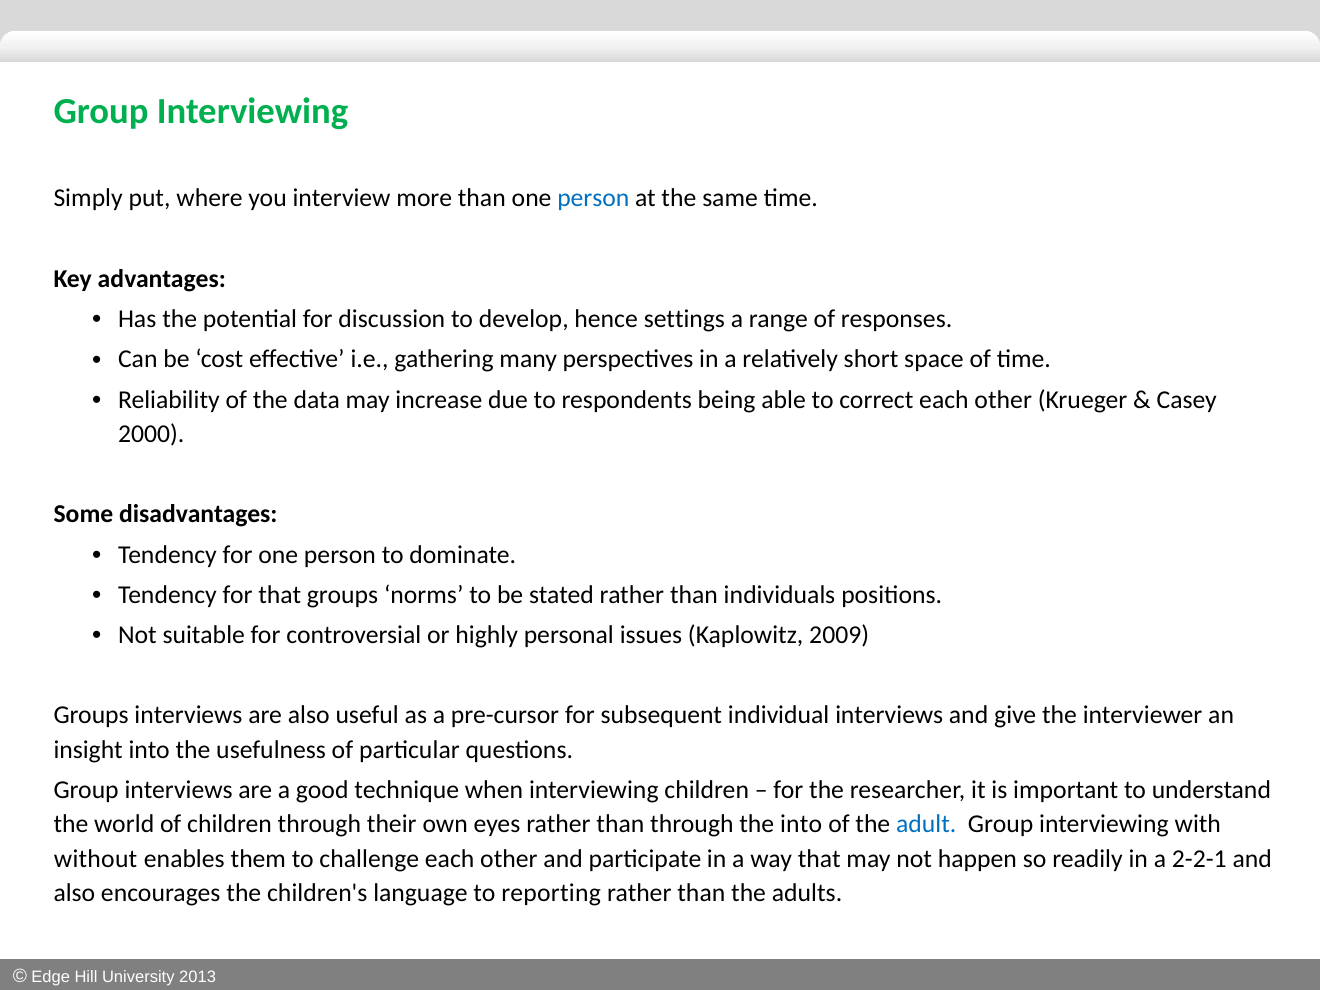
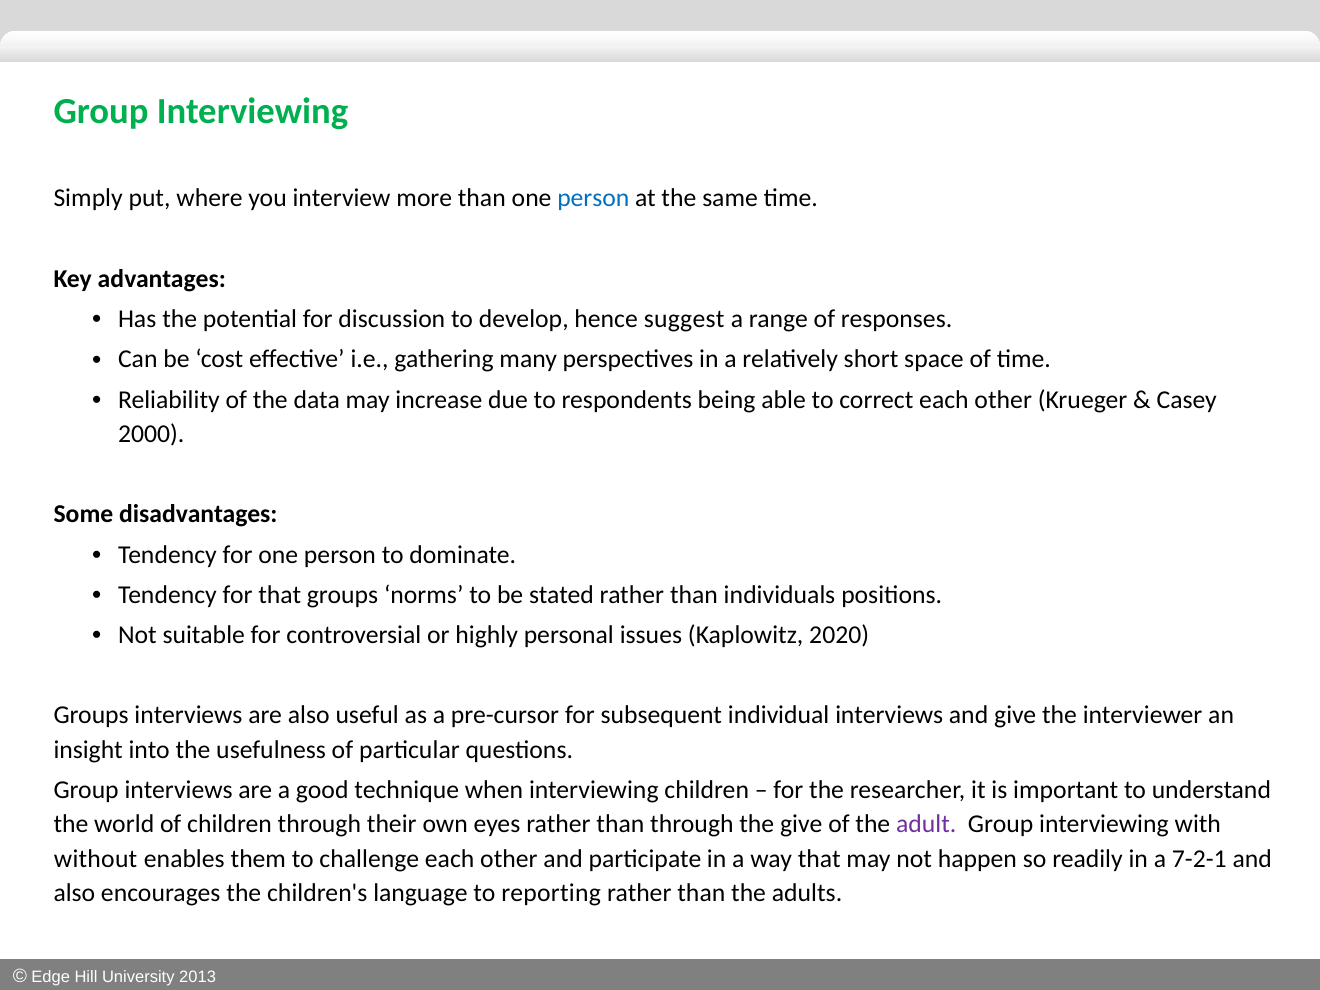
settings: settings -> suggest (684, 319)
2009: 2009 -> 2020 (839, 635)
the into: into -> give (801, 824)
adult colour: blue -> purple (926, 824)
2-2-1: 2-2-1 -> 7-2-1 (1199, 859)
